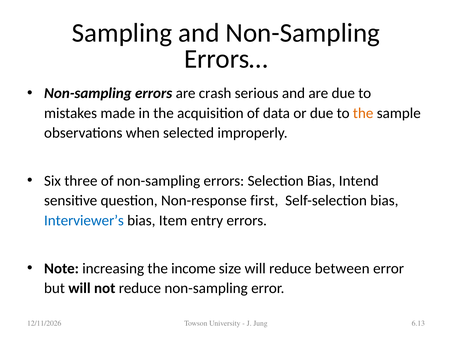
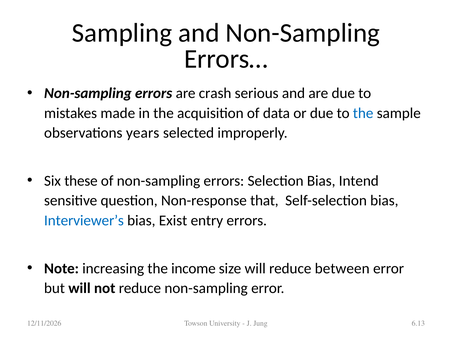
the colour: orange -> blue (363, 113)
when: when -> years (143, 133)
three: three -> these (81, 181)
first: first -> that (264, 201)
Item: Item -> Exist (173, 221)
